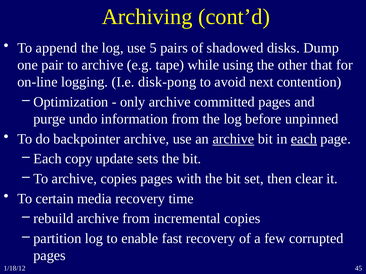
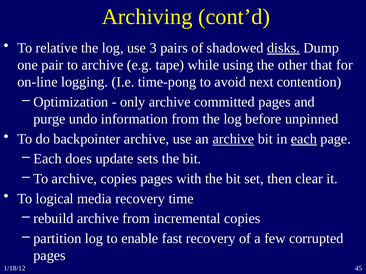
append: append -> relative (57, 48)
5: 5 -> 3 (153, 48)
disks underline: none -> present (283, 48)
disk-pong: disk-pong -> time-pong (167, 82)
copy: copy -> does (79, 159)
certain: certain -> logical (55, 199)
